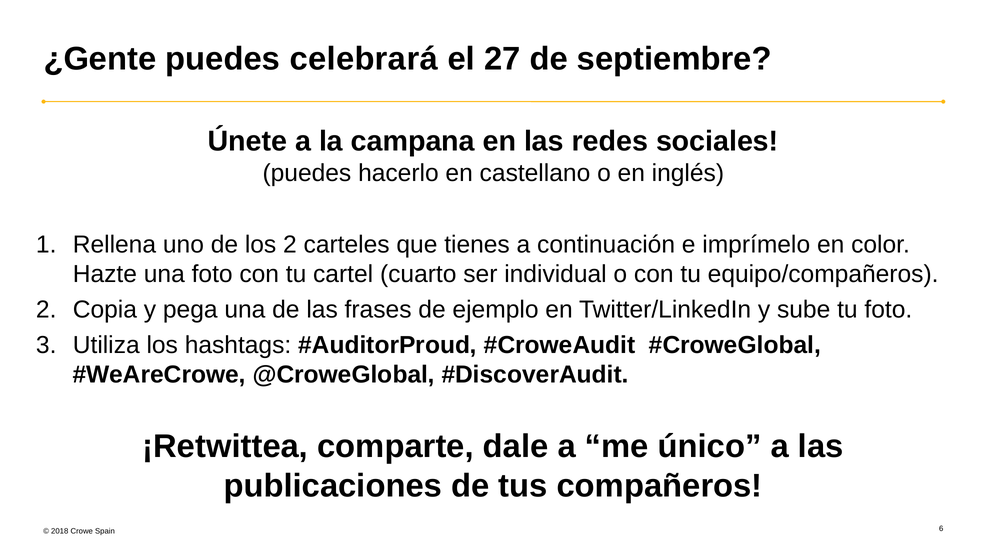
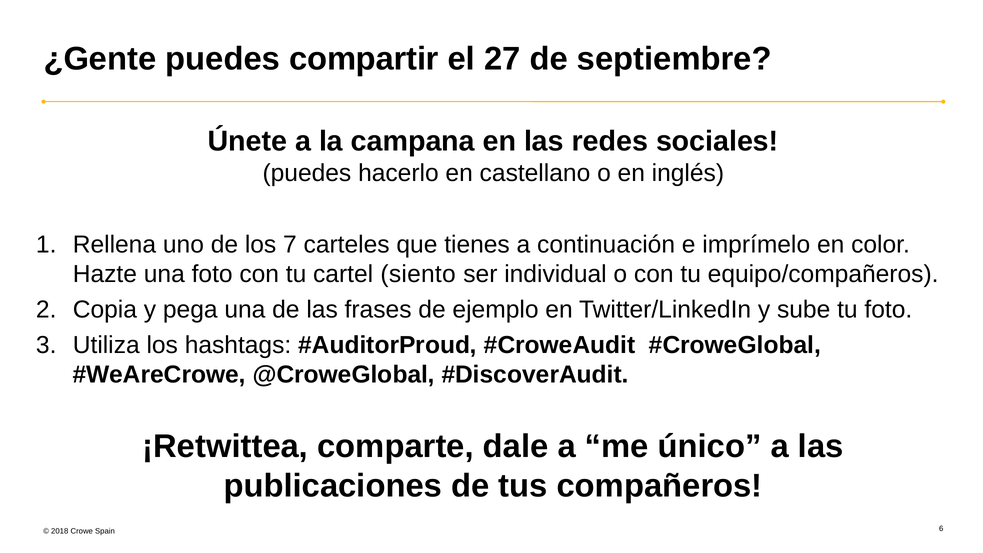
celebrará: celebrará -> compartir (364, 59)
los 2: 2 -> 7 (290, 244)
cuarto: cuarto -> siento (418, 274)
